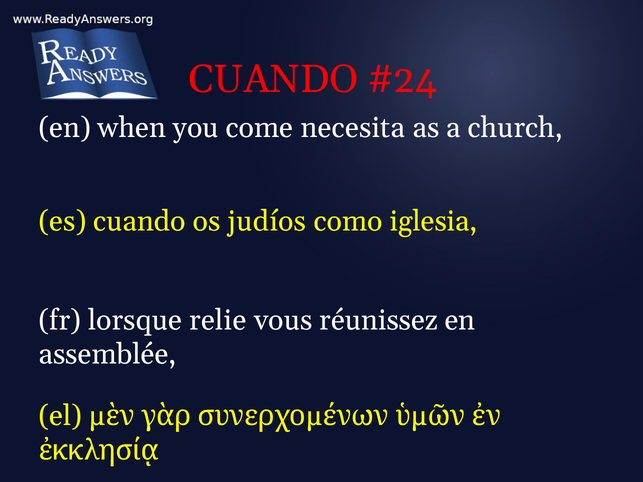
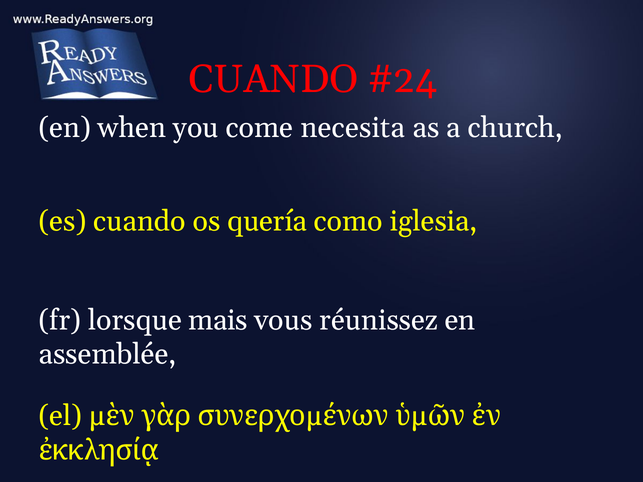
judíos: judíos -> quería (267, 221)
relie: relie -> mais (218, 320)
